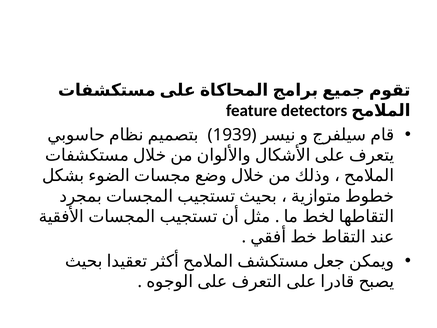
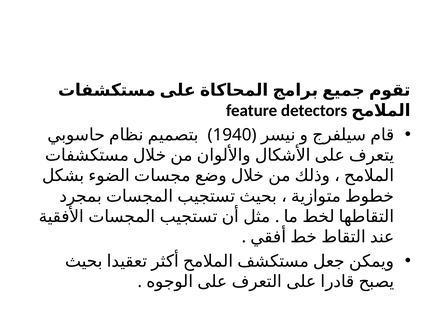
1939: 1939 -> 1940 (232, 135)
